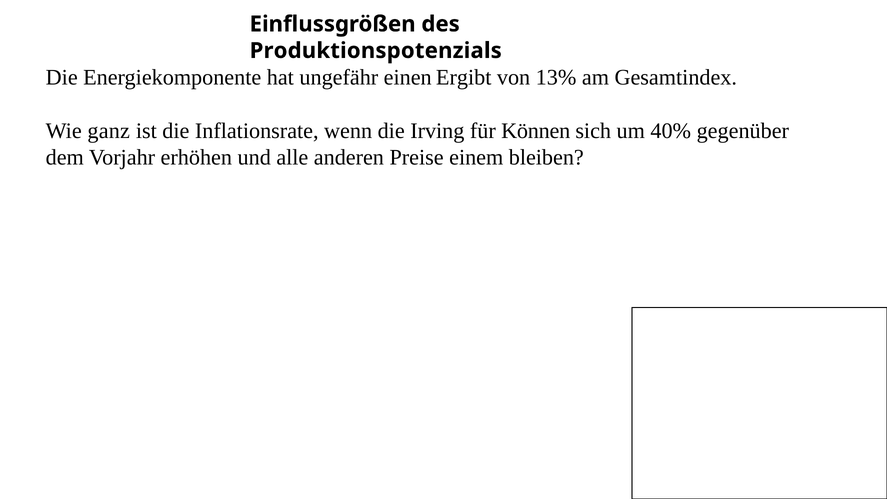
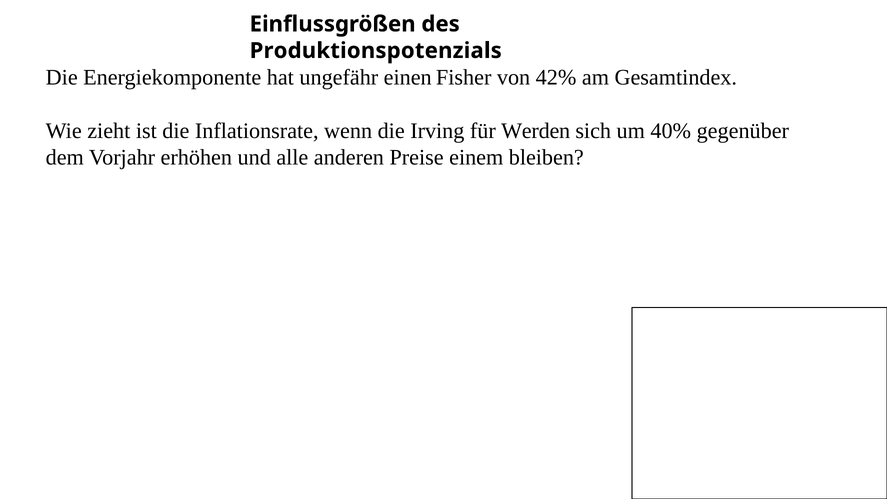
Ergibt: Ergibt -> Fisher (464, 78)
13%: 13% -> 42% (556, 78)
ganz: ganz -> zieht (109, 131)
Können: Können -> Werden (536, 131)
